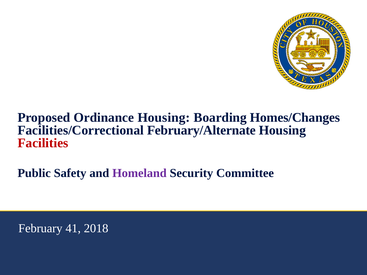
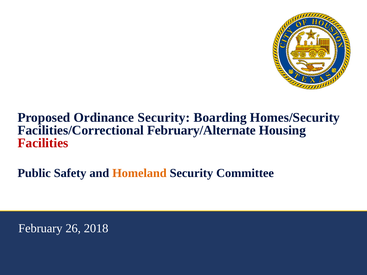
Ordinance Housing: Housing -> Security (164, 118)
Homes/Changes: Homes/Changes -> Homes/Security (295, 118)
Homeland colour: purple -> orange (139, 173)
41: 41 -> 26 (73, 229)
